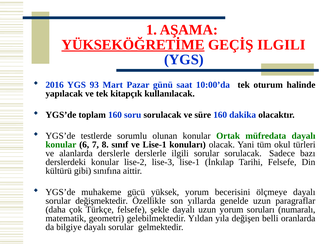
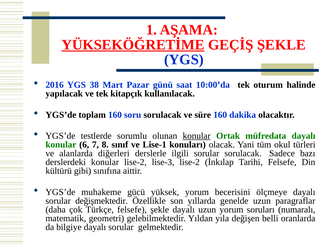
GEÇİŞ ILGILI: ILGILI -> ŞEKLE (281, 45)
93: 93 -> 38 (94, 85)
konular underline: none -> present (197, 136)
alanlarda derslerle: derslerle -> diğerleri (114, 153)
lise-3 lise-1: lise-1 -> lise-2 (190, 162)
